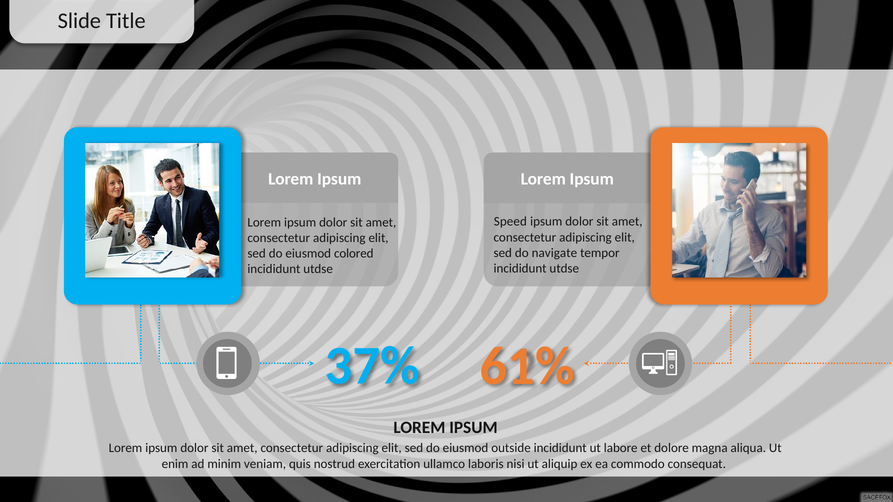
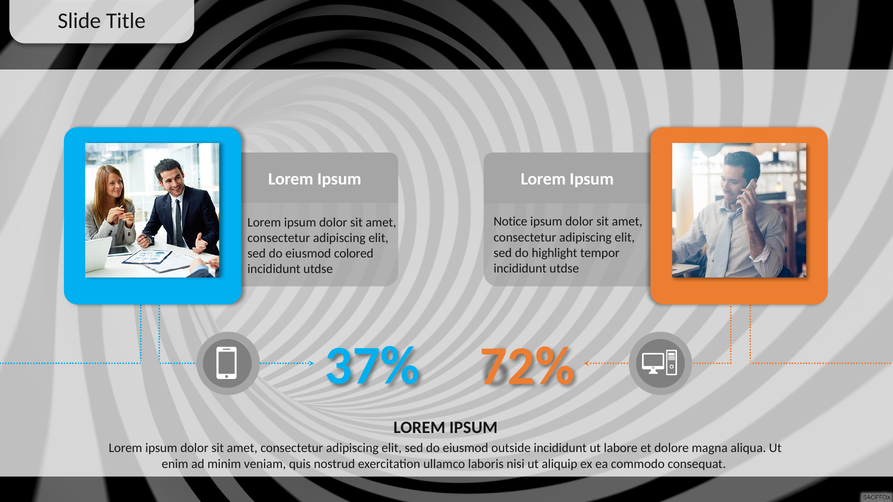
Speed: Speed -> Notice (510, 222)
navigate: navigate -> highlight (554, 253)
61%: 61% -> 72% (527, 366)
